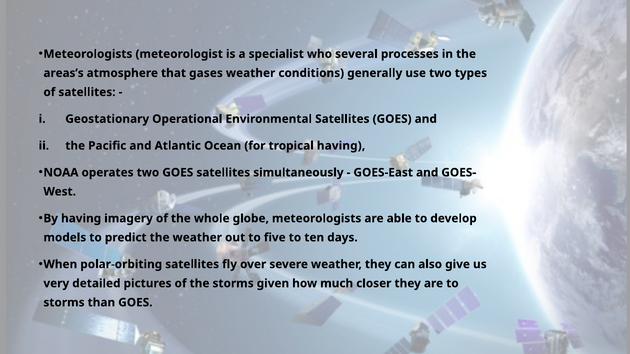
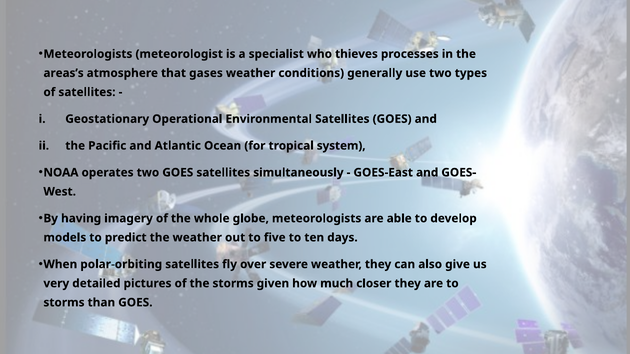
several: several -> thieves (356, 54)
tropical having: having -> system (341, 146)
